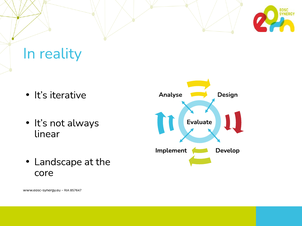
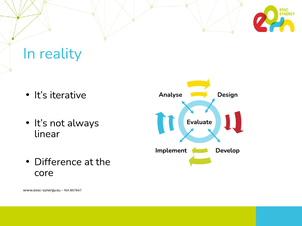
Landscape: Landscape -> Difference (58, 162)
